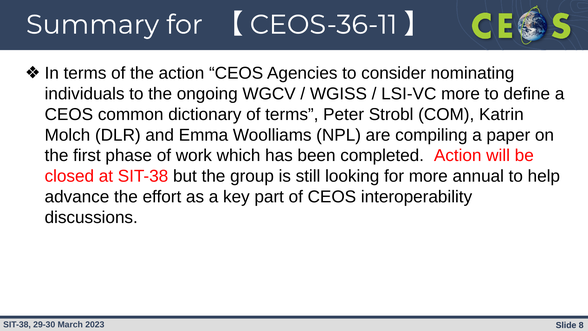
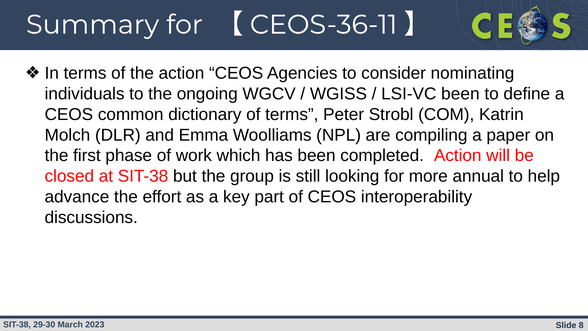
LSI-VC more: more -> been (460, 94)
